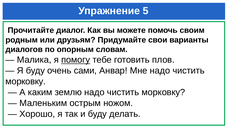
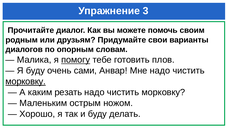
5: 5 -> 3 (146, 11)
морковку underline: none -> present (26, 81)
землю: землю -> резать (68, 92)
